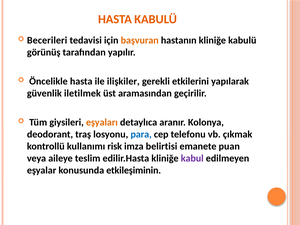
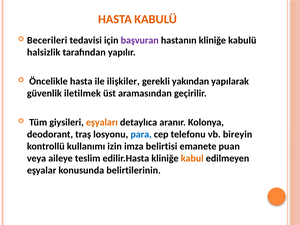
başvuran colour: orange -> purple (140, 40)
görünüş: görünüş -> halsizlik (44, 52)
etkilerini: etkilerini -> yakından (191, 81)
çıkmak: çıkmak -> bireyin (238, 134)
risk: risk -> izin (115, 146)
kabul colour: purple -> orange (192, 158)
etkileşiminin: etkileşiminin -> belirtilerinin (134, 170)
